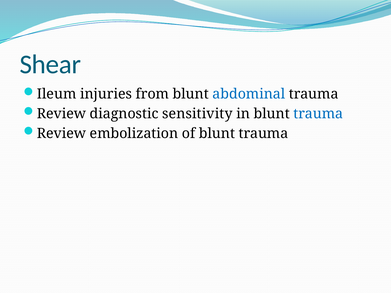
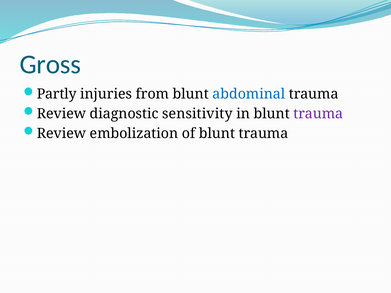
Shear: Shear -> Gross (50, 65)
Ileum: Ileum -> Partly (57, 94)
trauma colour: blue -> purple (318, 114)
